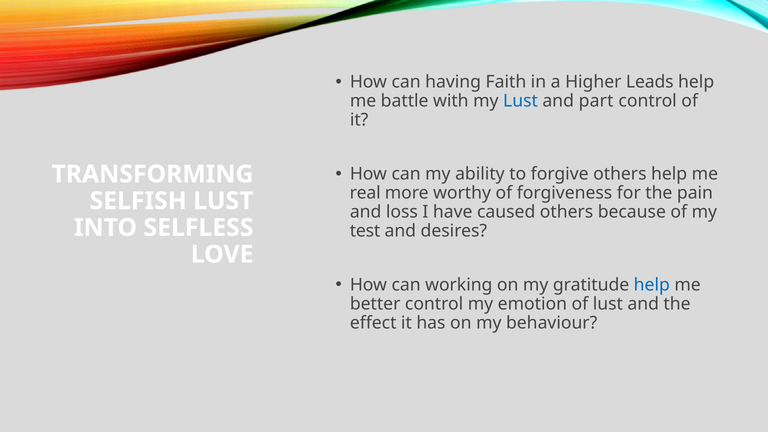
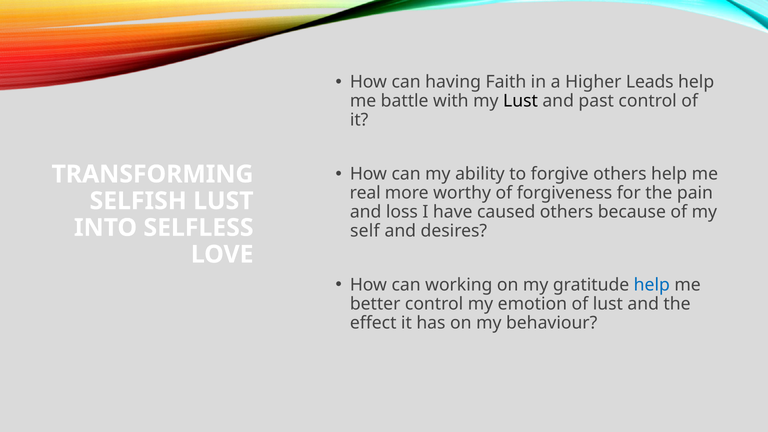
Lust colour: blue -> black (520, 101)
part: part -> past (596, 101)
test: test -> self (365, 231)
